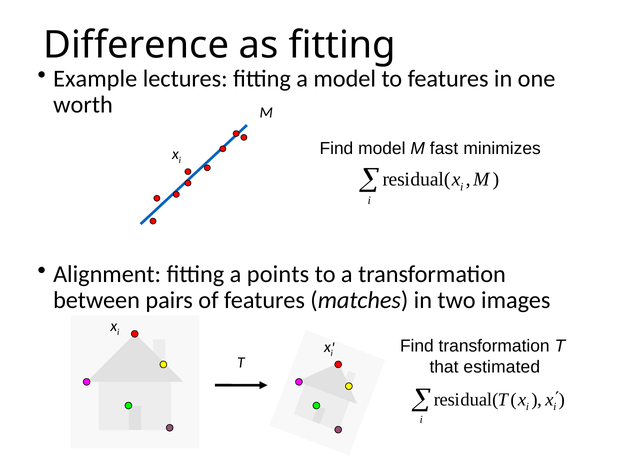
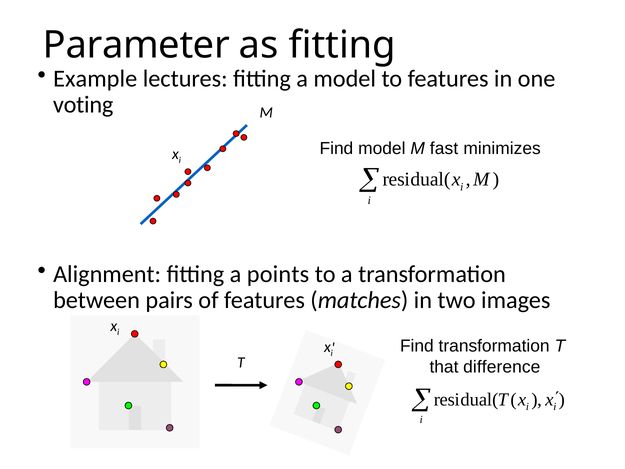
Difference: Difference -> Parameter (136, 45)
worth: worth -> voting (83, 105)
estimated: estimated -> difference (502, 367)
